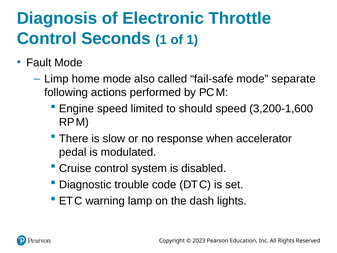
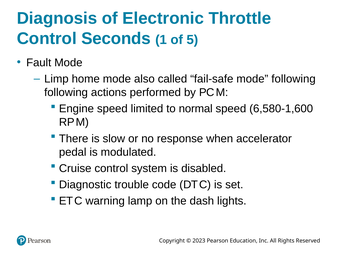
of 1: 1 -> 5 (192, 40)
mode separate: separate -> following (294, 79)
should: should -> normal (196, 109)
3,200-1,600: 3,200-1,600 -> 6,580-1,600 (281, 109)
